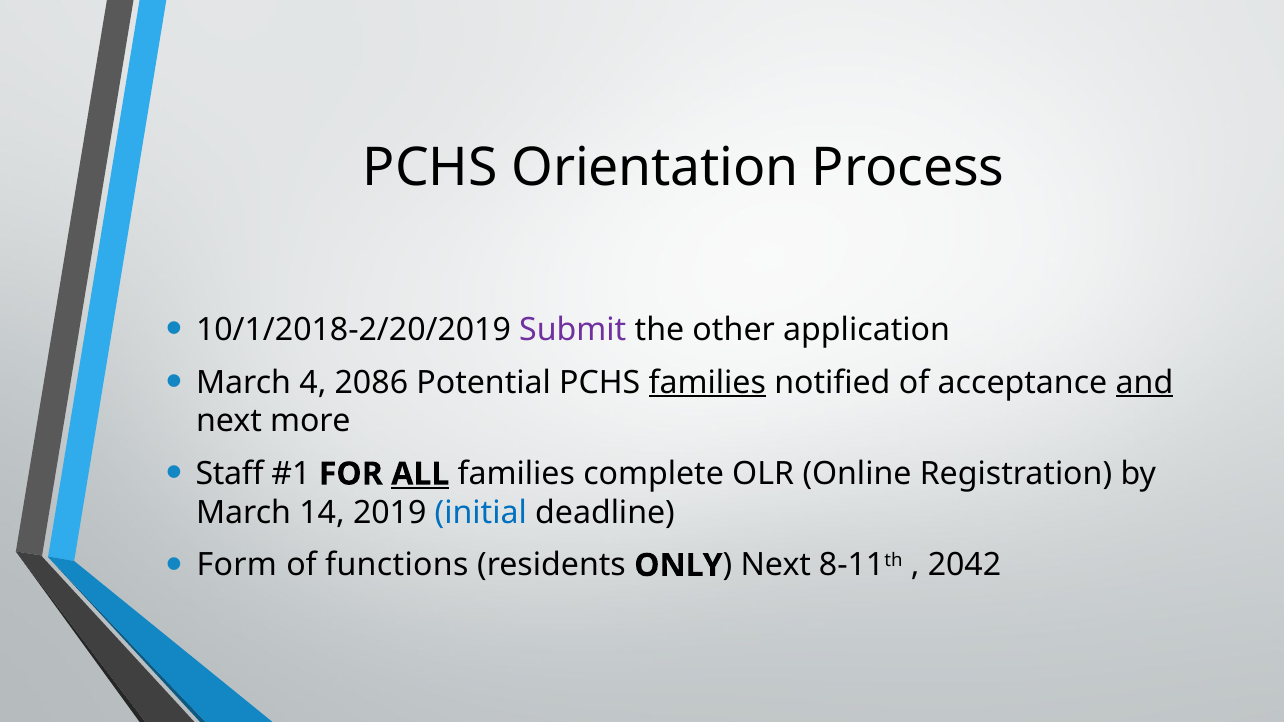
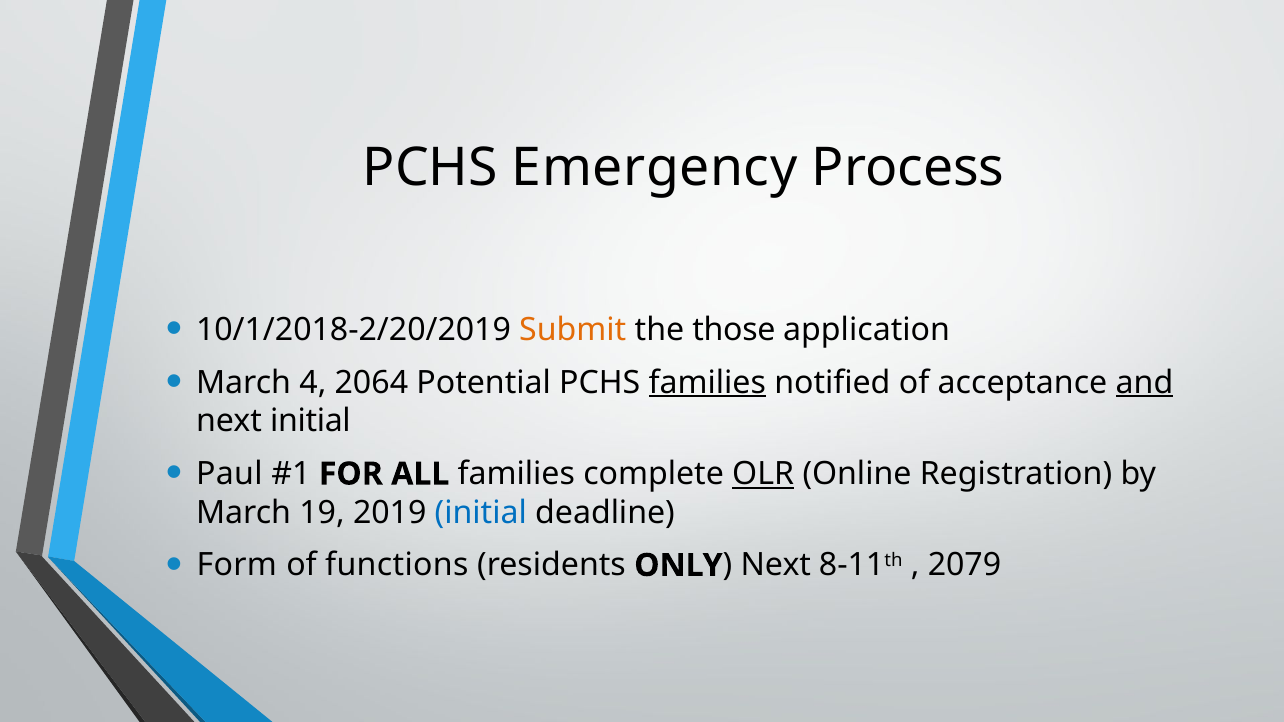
Orientation: Orientation -> Emergency (655, 168)
Submit colour: purple -> orange (573, 330)
other: other -> those (734, 330)
2086: 2086 -> 2064 (371, 383)
next more: more -> initial (310, 421)
Staff: Staff -> Paul (229, 474)
ALL underline: present -> none (420, 474)
OLR underline: none -> present (763, 474)
14: 14 -> 19 (322, 513)
2042: 2042 -> 2079 (964, 566)
